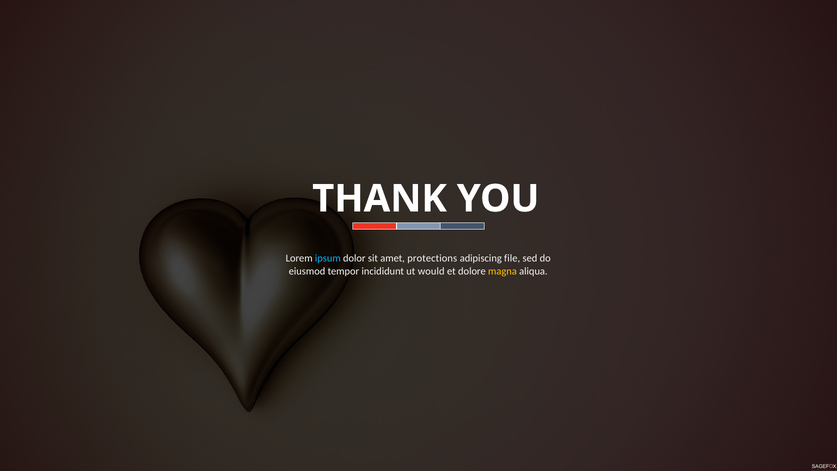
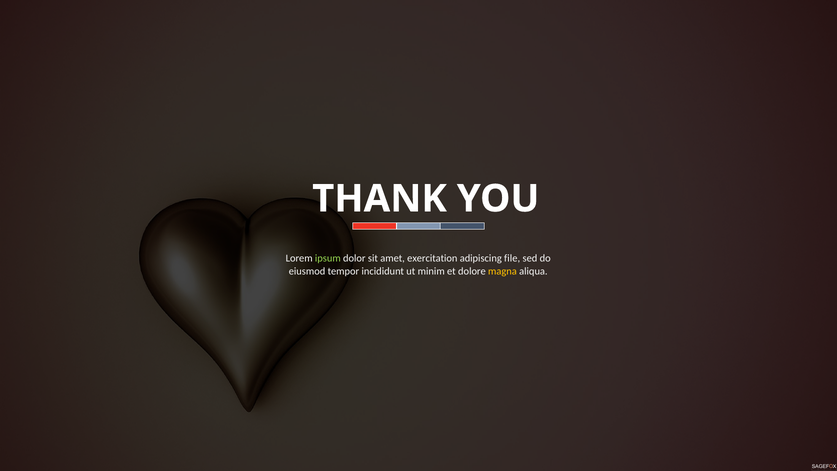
ipsum colour: light blue -> light green (328, 258)
protections: protections -> exercitation (432, 258)
would: would -> minim (431, 271)
